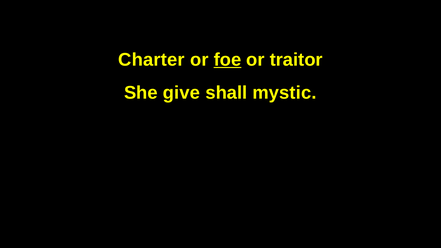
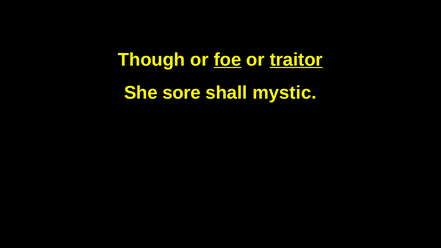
Charter: Charter -> Though (152, 60)
traitor underline: none -> present (296, 60)
give: give -> sore (182, 93)
